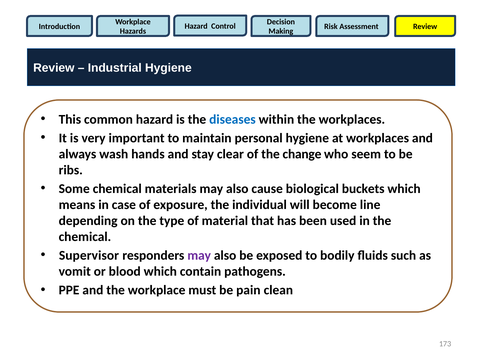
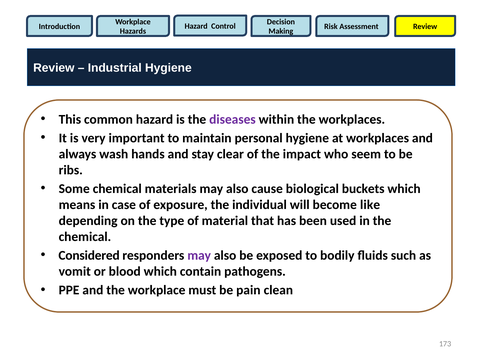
diseases colour: blue -> purple (232, 119)
change: change -> impact (302, 154)
line: line -> like (370, 205)
Supervisor: Supervisor -> Considered (89, 255)
